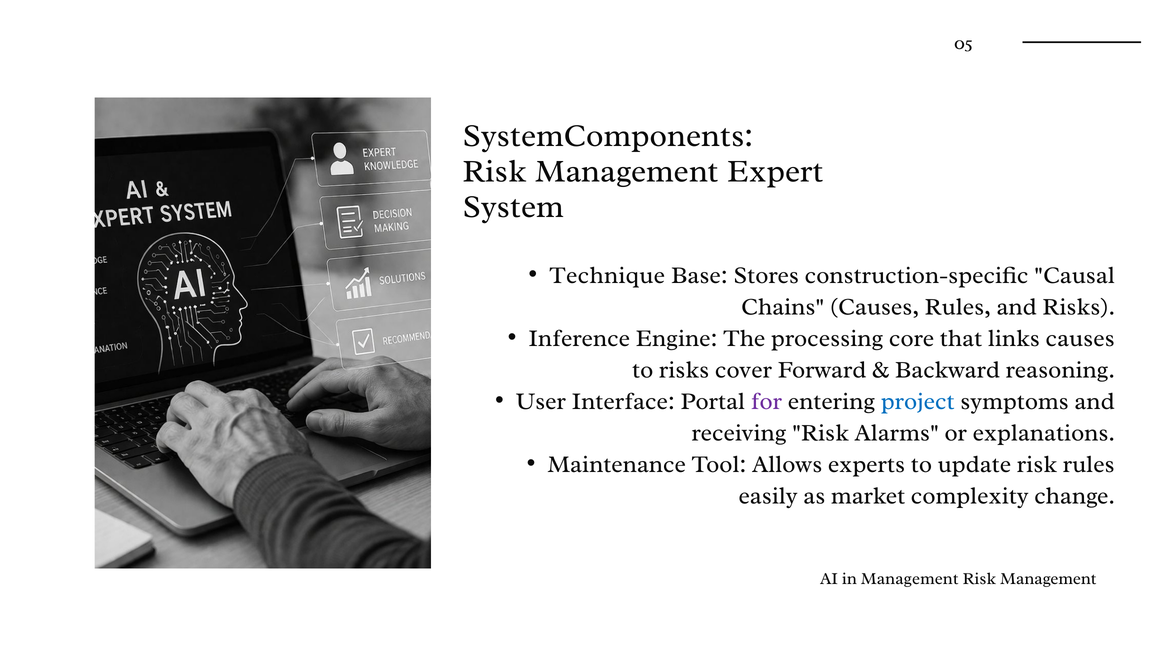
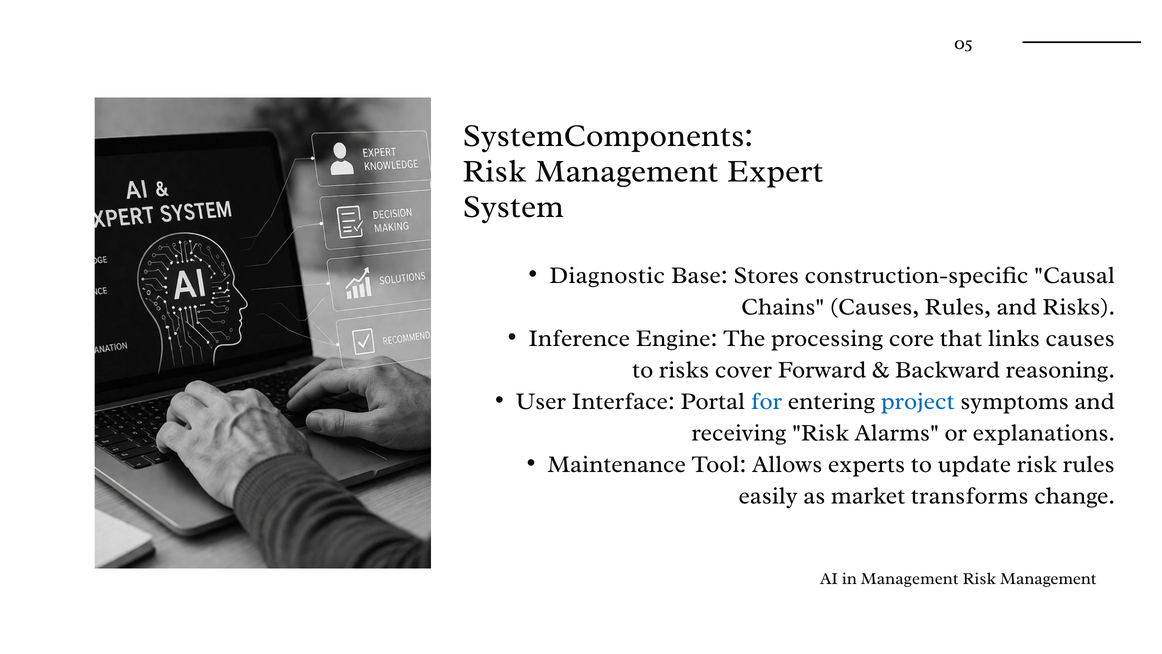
Technique: Technique -> Diagnostic (607, 275)
for colour: purple -> blue (766, 401)
complexity: complexity -> transforms (970, 495)
